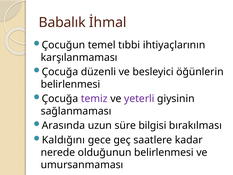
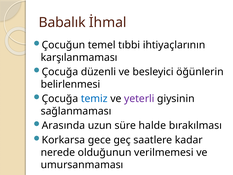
temiz colour: purple -> blue (94, 99)
bilgisi: bilgisi -> halde (152, 125)
Kaldığını: Kaldığını -> Korkarsa (63, 140)
olduğunun belirlenmesi: belirlenmesi -> verilmemesi (164, 152)
